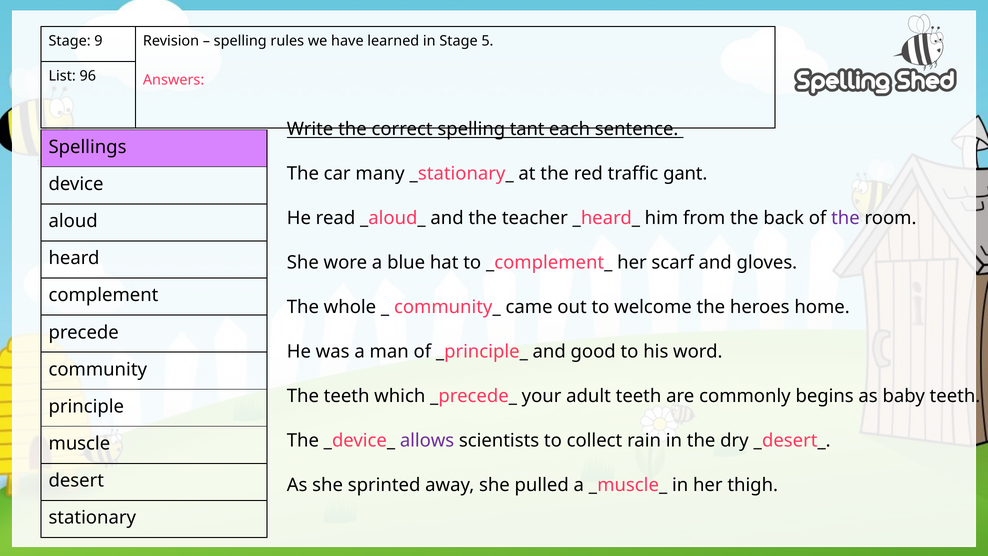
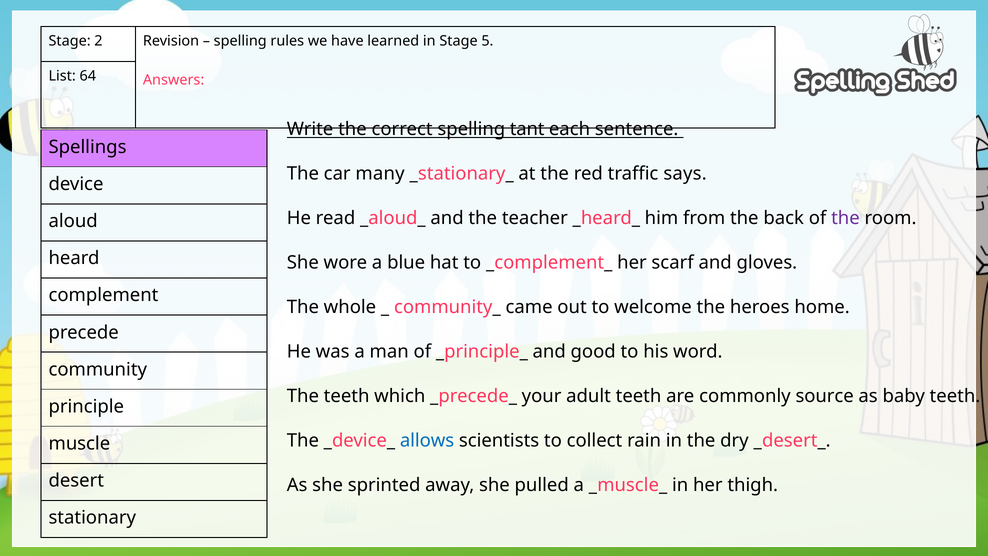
9: 9 -> 2 (98, 41)
96: 96 -> 64 (88, 76)
gant: gant -> says (685, 174)
begins: begins -> source (825, 396)
allows colour: purple -> blue (427, 440)
